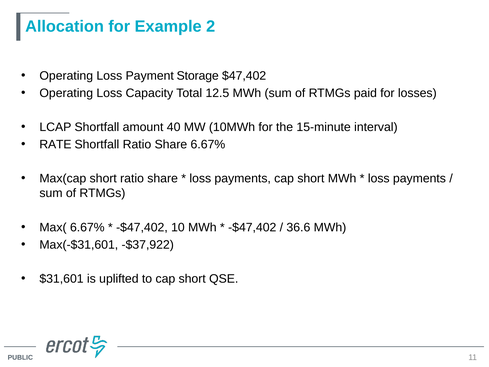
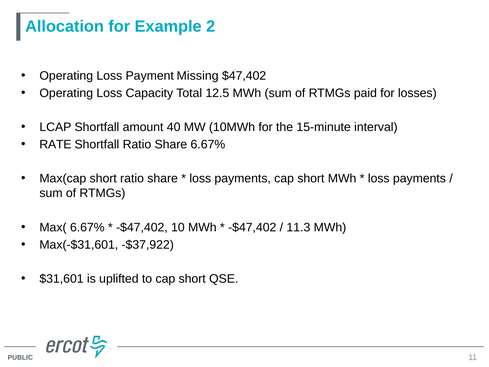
Storage: Storage -> Missing (198, 76)
36.6: 36.6 -> 11.3 (298, 227)
